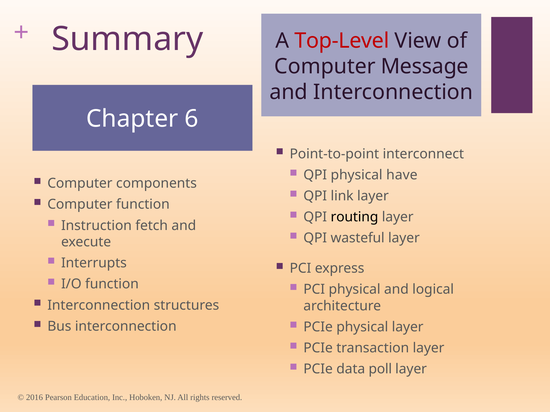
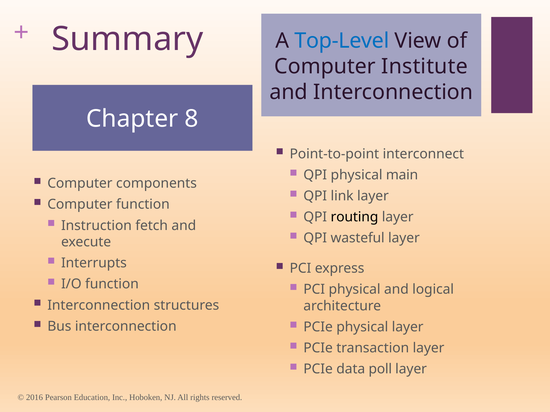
Top-Level colour: red -> blue (342, 41)
Message: Message -> Institute (425, 67)
6: 6 -> 8 (192, 119)
have: have -> main (402, 175)
